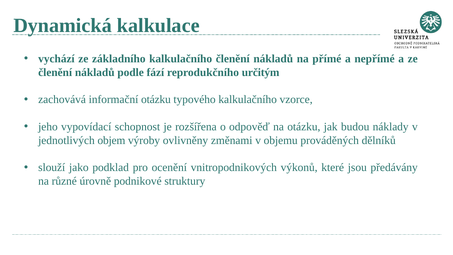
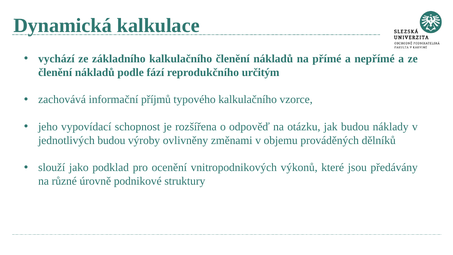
informační otázku: otázku -> příjmů (156, 99)
jednotlivých objem: objem -> budou (111, 140)
